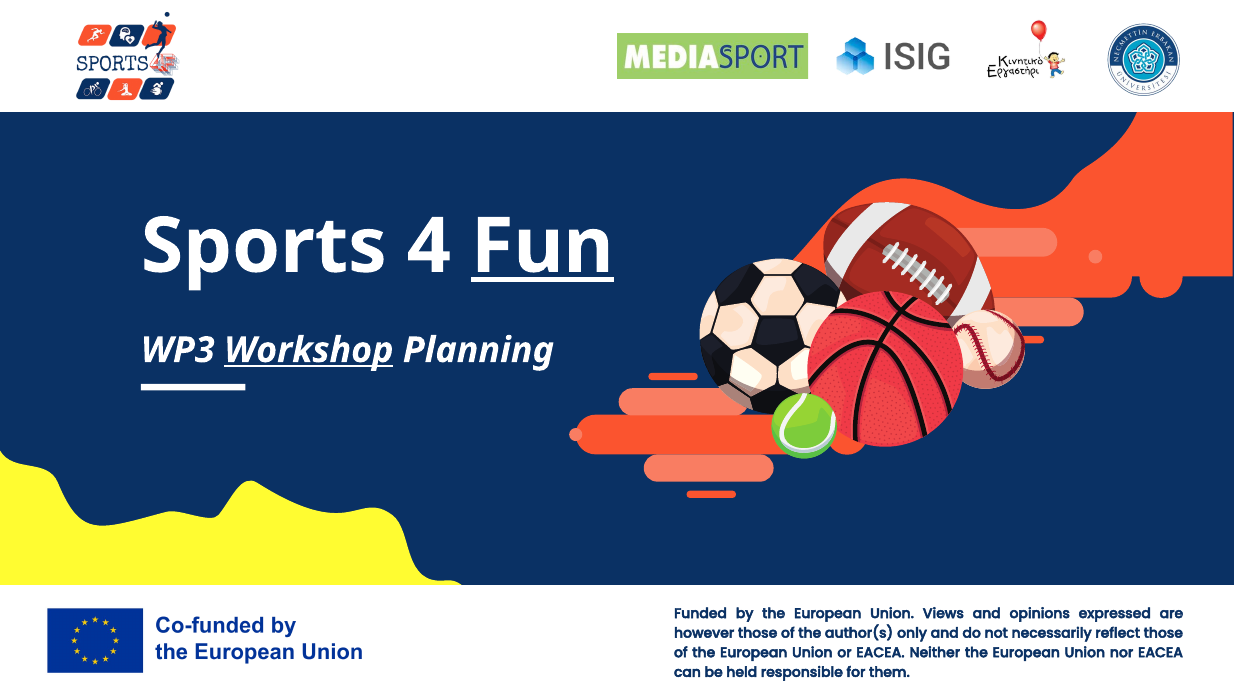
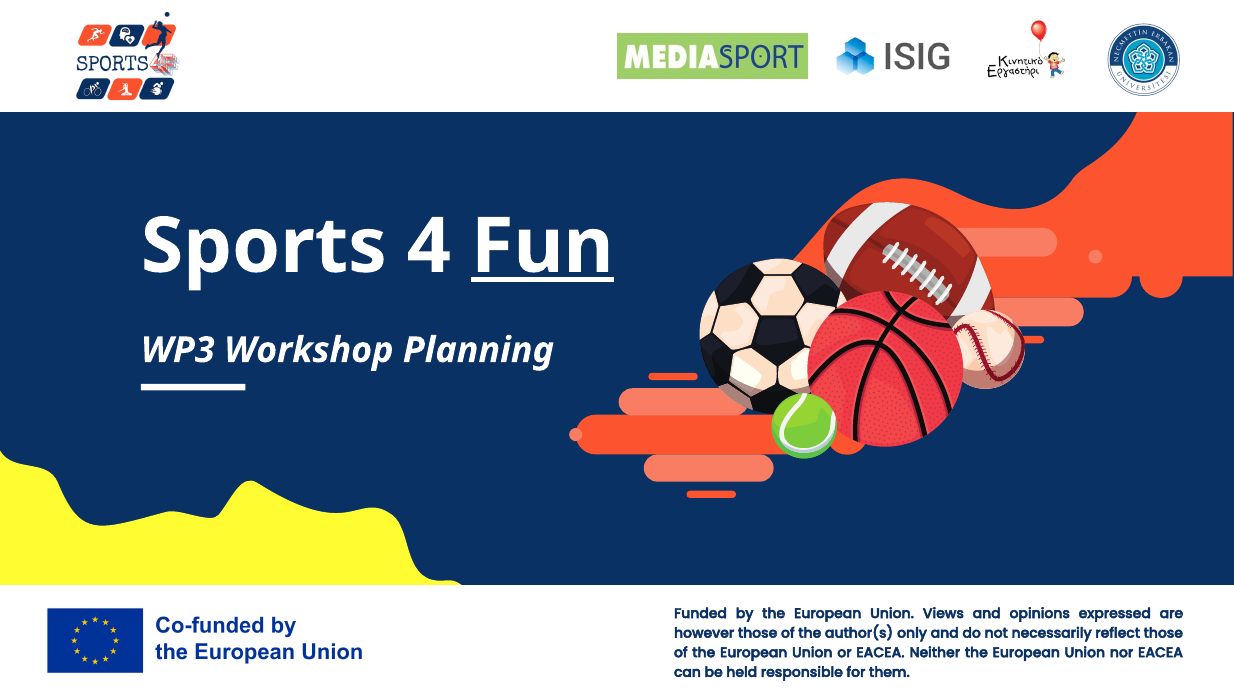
Workshop underline: present -> none (309, 350)
